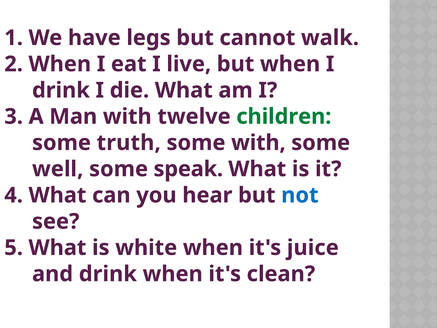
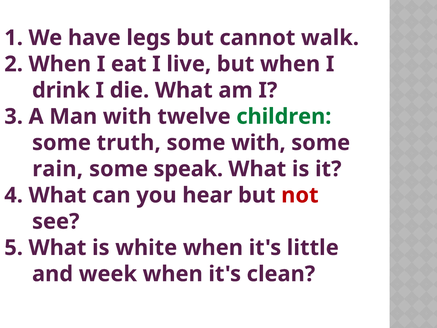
well: well -> rain (58, 169)
not colour: blue -> red (300, 195)
juice: juice -> little (313, 248)
and drink: drink -> week (108, 274)
